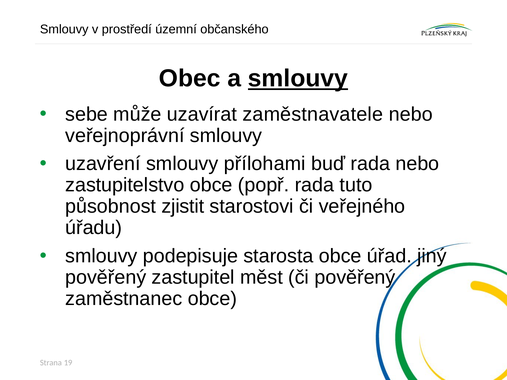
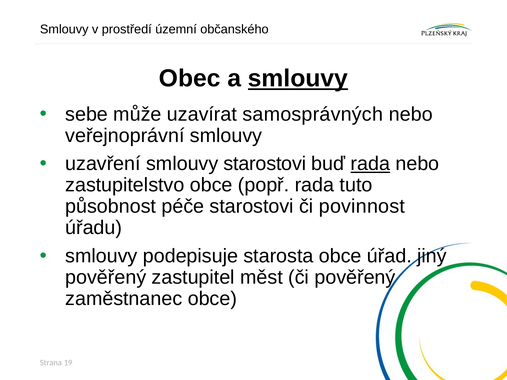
zaměstnavatele: zaměstnavatele -> samosprávných (313, 114)
smlouvy přílohami: přílohami -> starostovi (265, 164)
rada underline: none -> present (370, 164)
zjistit: zjistit -> péče (183, 207)
veřejného: veřejného -> povinnost (362, 207)
